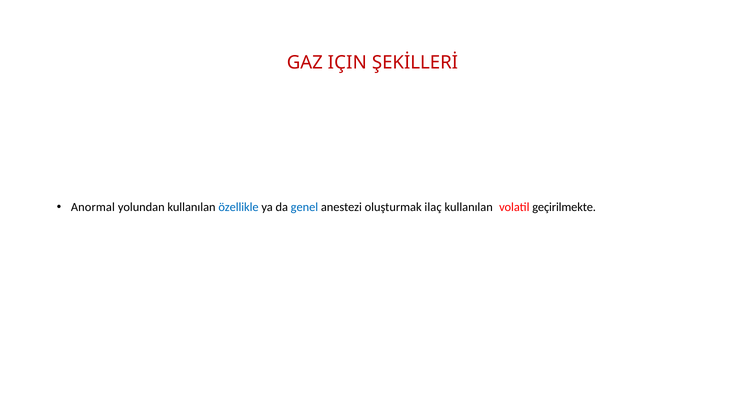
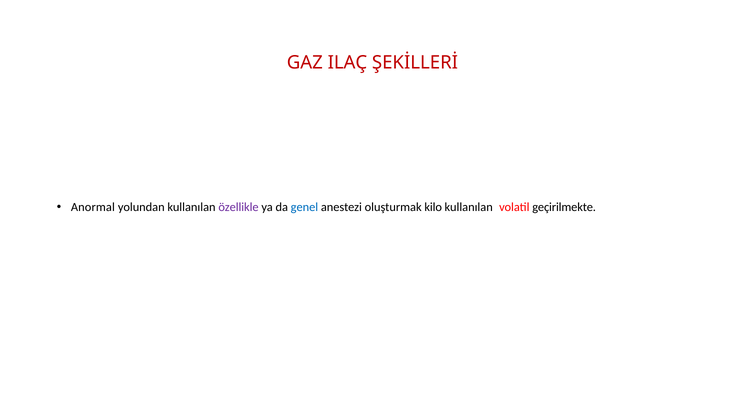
IÇIN: IÇIN -> ILAÇ (347, 63)
özellikle colour: blue -> purple (239, 207)
ilaç: ilaç -> kilo (433, 207)
